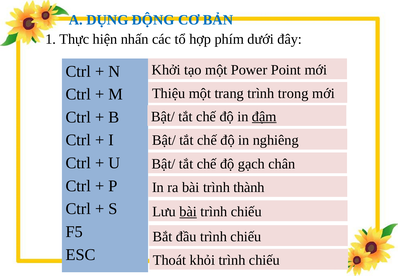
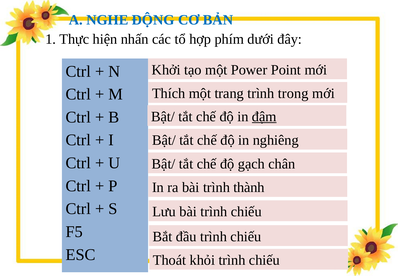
DỤNG: DỤNG -> NGHE (107, 20)
Thiệu: Thiệu -> Thích (169, 93)
bài underline: present -> none (188, 211)
